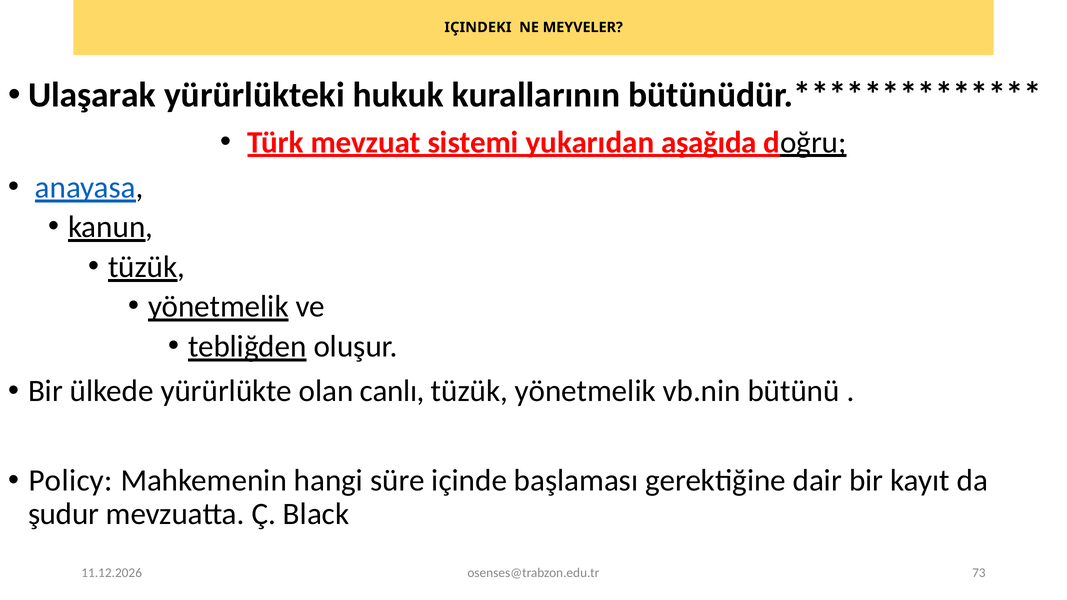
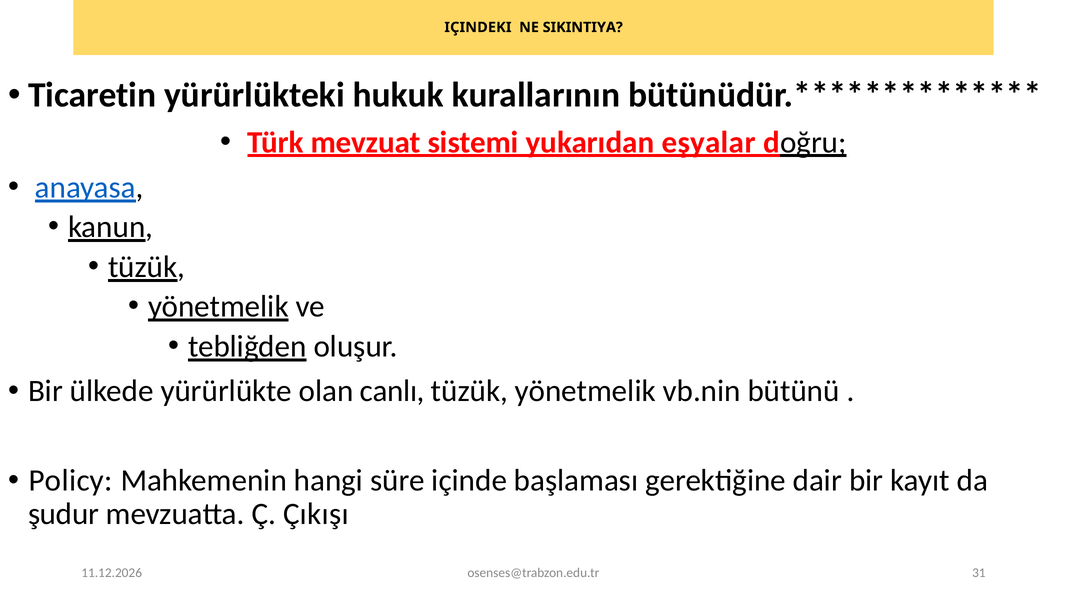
MEYVELER: MEYVELER -> SIKINTIYA (583, 27)
Ulaşarak: Ulaşarak -> Ticaretin (92, 95)
aşağıda: aşağıda -> eşyalar (709, 142)
Black: Black -> Çıkışı (316, 514)
73: 73 -> 31 (979, 573)
